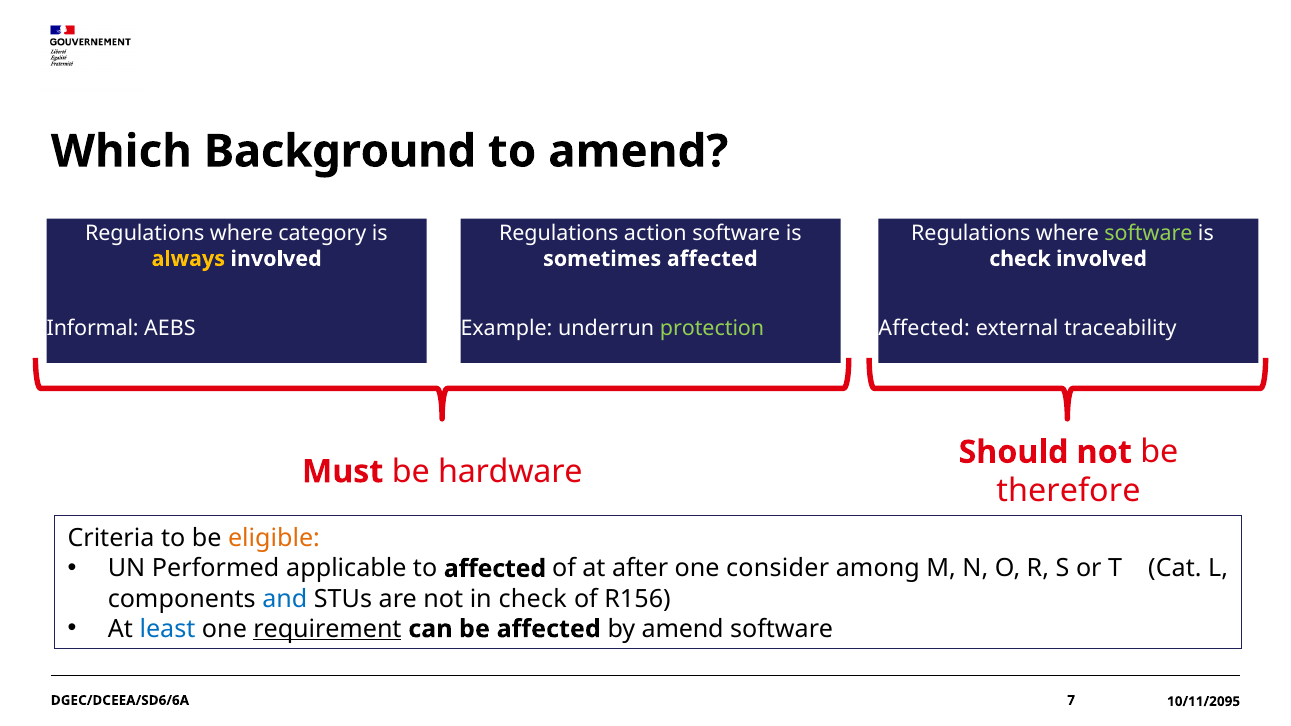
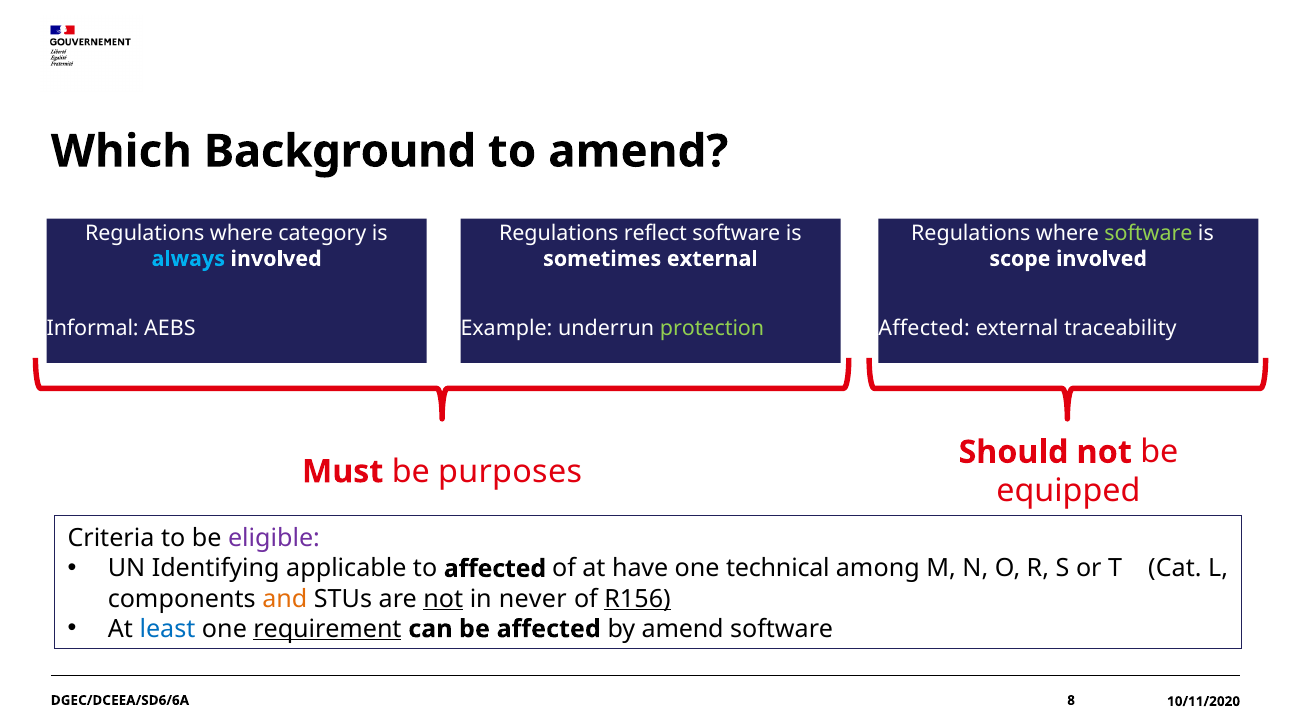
action: action -> reflect (655, 233)
always colour: yellow -> light blue (188, 259)
sometimes affected: affected -> external (712, 259)
check: check -> scope (1020, 259)
hardware: hardware -> purposes (510, 472)
therefore: therefore -> equipped (1068, 491)
eligible colour: orange -> purple (274, 539)
Performed: Performed -> Identifying (216, 569)
after: after -> have (640, 569)
consider: consider -> technical (778, 569)
and colour: blue -> orange (285, 599)
not underline: none -> present (443, 599)
in check: check -> never (533, 599)
R156 underline: none -> present (638, 599)
7: 7 -> 8 (1071, 701)
10/11/2095: 10/11/2095 -> 10/11/2020 (1204, 702)
